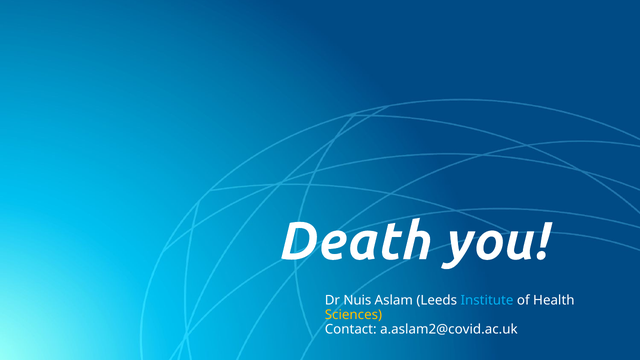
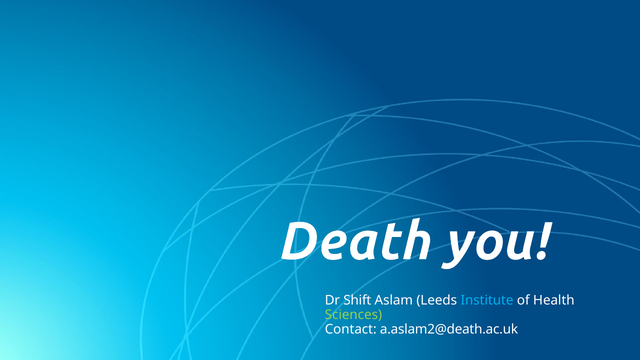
Nuis: Nuis -> Shift (357, 300)
Sciences colour: yellow -> light green (353, 315)
a.aslam2@covid.ac.uk: a.aslam2@covid.ac.uk -> a.aslam2@death.ac.uk (449, 329)
